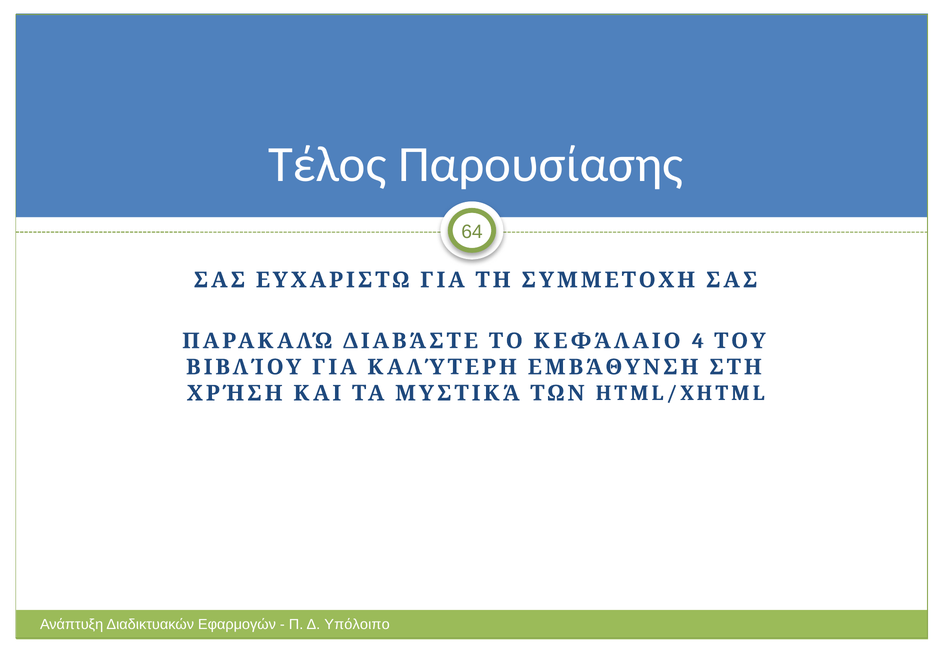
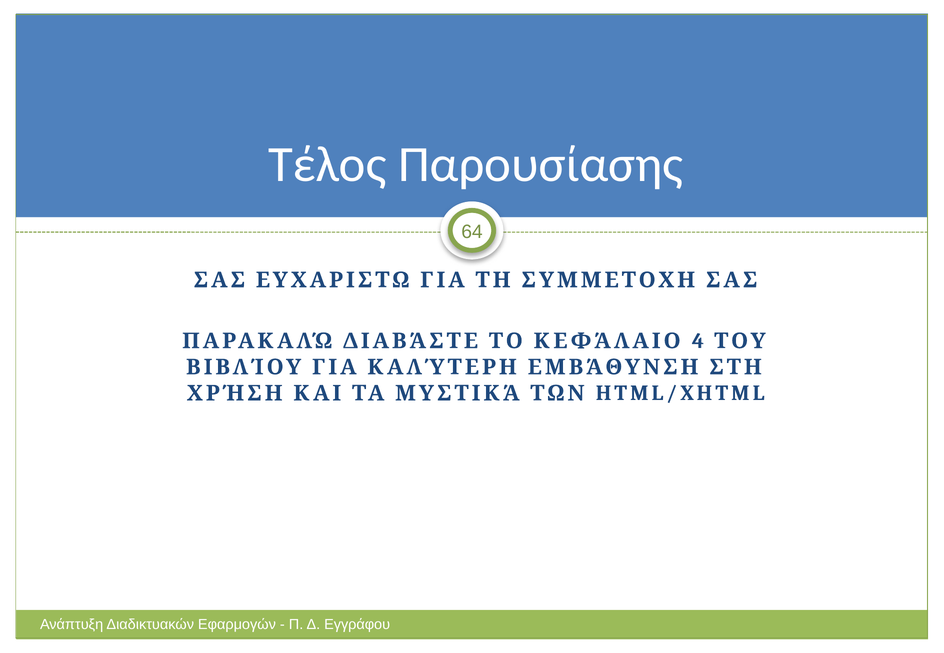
Υπόλοιπο: Υπόλοιπο -> Εγγράφου (357, 625)
